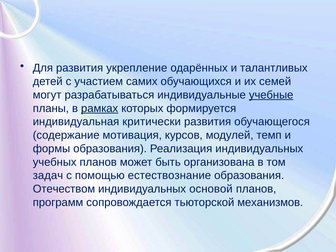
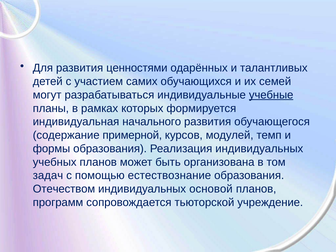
укрепление: укрепление -> ценностями (137, 68)
рамках underline: present -> none (100, 108)
критически: критически -> начального (152, 122)
мотивация: мотивация -> примерной (132, 135)
механизмов: механизмов -> учреждение (270, 202)
